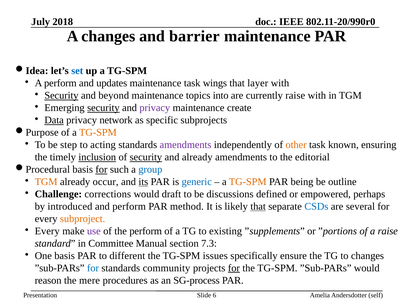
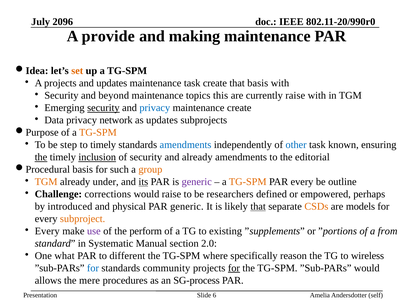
2018: 2018 -> 2096 (63, 22)
A changes: changes -> provide (108, 36)
barrier: barrier -> making (194, 36)
set colour: blue -> orange (77, 71)
A perform: perform -> projects (60, 83)
task wings: wings -> create (215, 83)
that layer: layer -> basis (258, 83)
Security underline: present -> none (61, 95)
into: into -> this (221, 95)
privacy colour: purple -> blue (155, 108)
Data underline: present -> none (54, 120)
as specific: specific -> updates (162, 120)
to acting: acting -> timely (103, 145)
amendments colour: purple -> blue (186, 145)
other colour: orange -> blue (296, 145)
the underline: none -> present (41, 157)
security underline: present -> none (146, 157)
for underline: present -> none (101, 169)
group colour: blue -> orange (150, 169)
occur: occur -> under (106, 181)
generic colour: blue -> purple (197, 181)
PAR being: being -> every (302, 181)
would draft: draft -> raise (171, 194)
discussions: discussions -> researchers (230, 194)
and perform: perform -> physical (129, 206)
PAR method: method -> generic (187, 206)
CSDs colour: blue -> orange (316, 206)
several: several -> models (360, 206)
a raise: raise -> from (388, 231)
Committee: Committee -> Systematic (111, 243)
7.3: 7.3 -> 2.0 (209, 243)
One basis: basis -> what (65, 255)
issues: issues -> where (215, 255)
ensure: ensure -> reason (293, 255)
to changes: changes -> wireless (368, 255)
reason: reason -> allows (48, 280)
